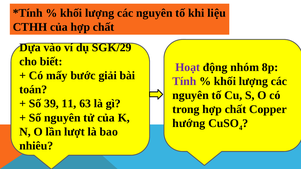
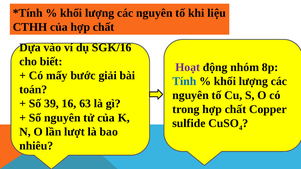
SGK/29: SGK/29 -> SGK/16 (112, 48)
Tính colour: purple -> blue (184, 81)
11: 11 -> 16 (69, 104)
hướng: hướng -> sulfide (189, 124)
